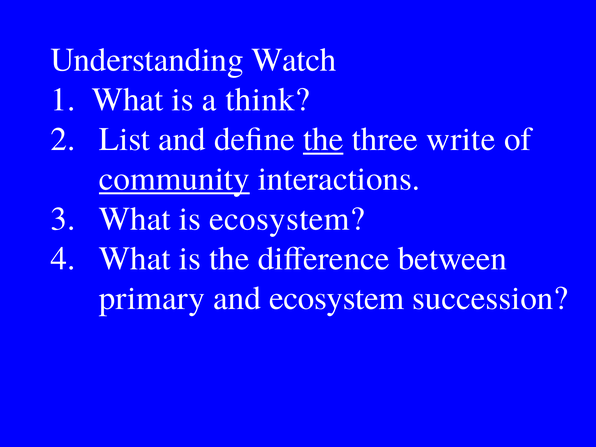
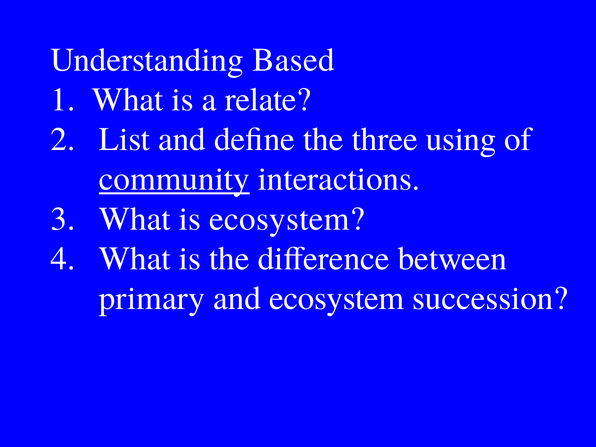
Watch: Watch -> Based (294, 60)
think: think -> relate (268, 100)
the underline: present -> none (323, 139)
write: write -> using (461, 139)
